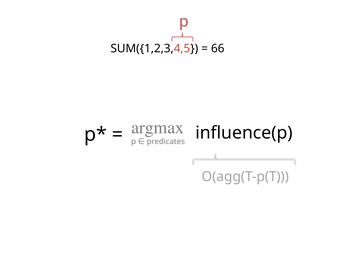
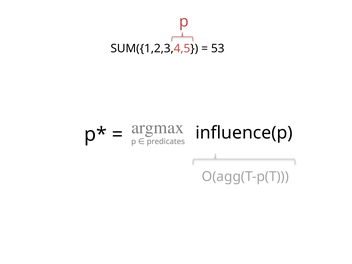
66: 66 -> 53 (218, 48)
